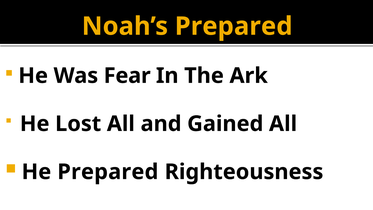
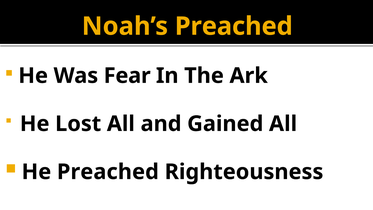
Noah’s Prepared: Prepared -> Preached (234, 26)
He Prepared: Prepared -> Preached (108, 172)
